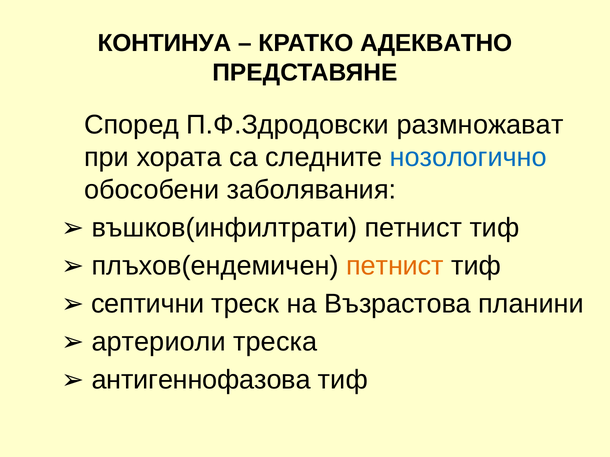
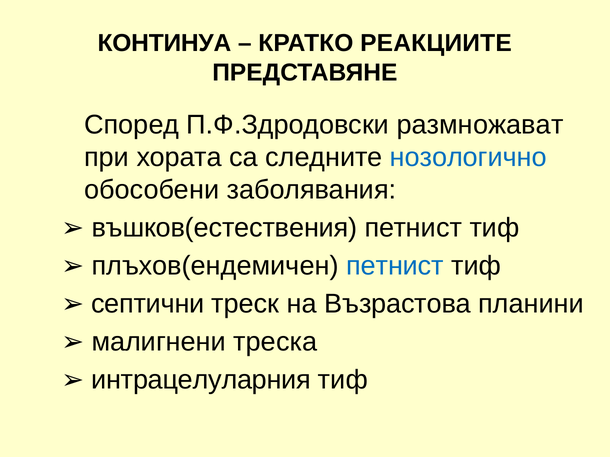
АДЕКВАТНО: АДЕКВАТНО -> РЕАКЦИИТЕ (436, 43)
въшков(инфилтрати: въшков(инфилтрати -> въшков(естествения (224, 228)
петнист colour: orange -> blue (395, 266)
артериоли: артериоли -> малигнени (159, 342)
антигеннофазова: антигеннофазова -> интрацелуларния (201, 380)
